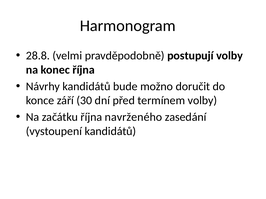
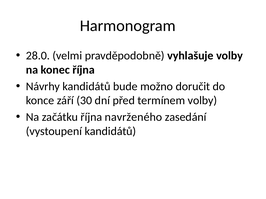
28.8: 28.8 -> 28.0 (38, 56)
postupují: postupují -> vyhlašuje (190, 56)
